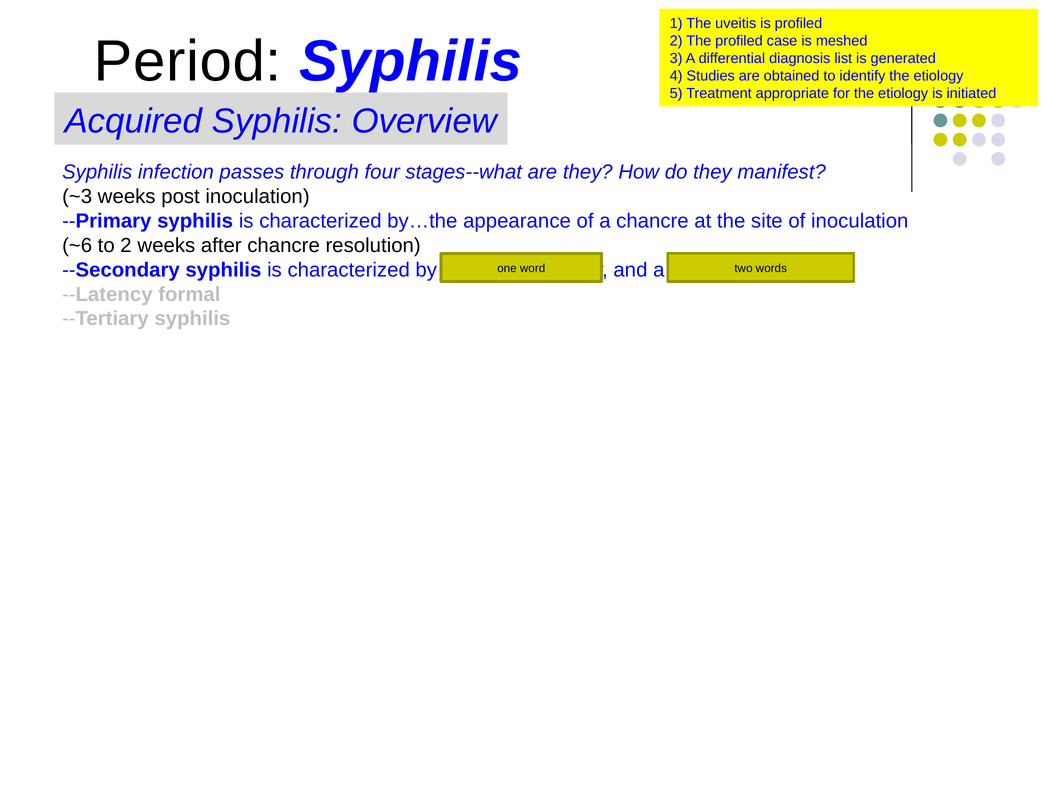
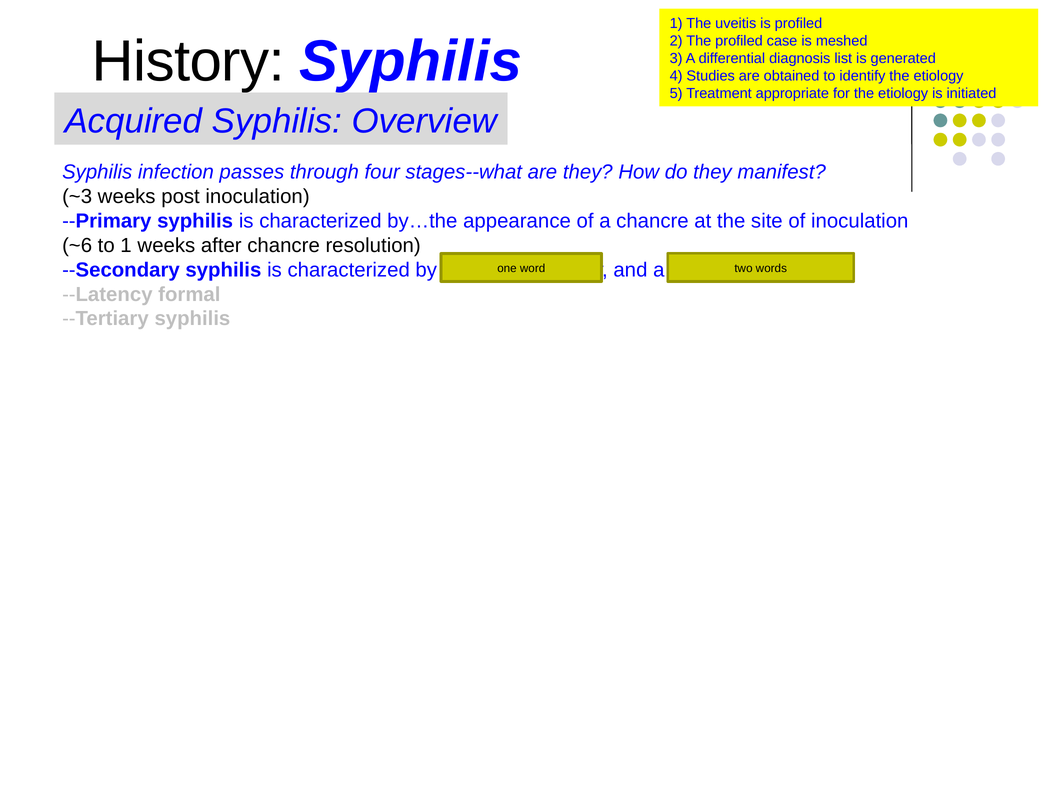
Period: Period -> History (188, 62)
to 2: 2 -> 1 (126, 246)
